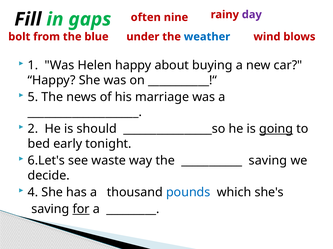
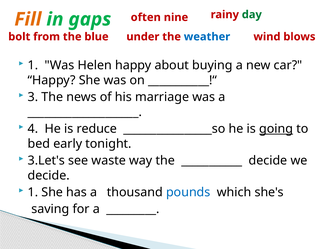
Fill colour: black -> orange (28, 19)
day colour: purple -> green (252, 15)
5: 5 -> 3 (33, 97)
2: 2 -> 4 (33, 129)
should: should -> reduce (97, 129)
6.Let's: 6.Let's -> 3.Let's (46, 161)
saving: saving -> decide (268, 161)
4: 4 -> 1 (33, 193)
for underline: present -> none (81, 210)
